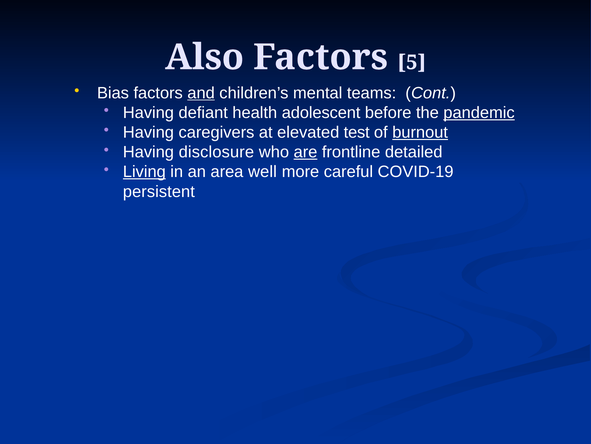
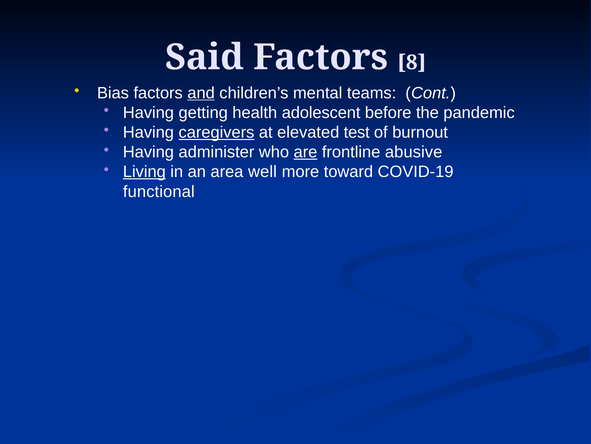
Also: Also -> Said (204, 57)
5: 5 -> 8 (412, 62)
defiant: defiant -> getting (203, 112)
pandemic underline: present -> none (479, 112)
caregivers underline: none -> present (216, 132)
burnout underline: present -> none (420, 132)
disclosure: disclosure -> administer (216, 152)
detailed: detailed -> abusive (414, 152)
careful: careful -> toward (348, 172)
persistent: persistent -> functional (159, 191)
